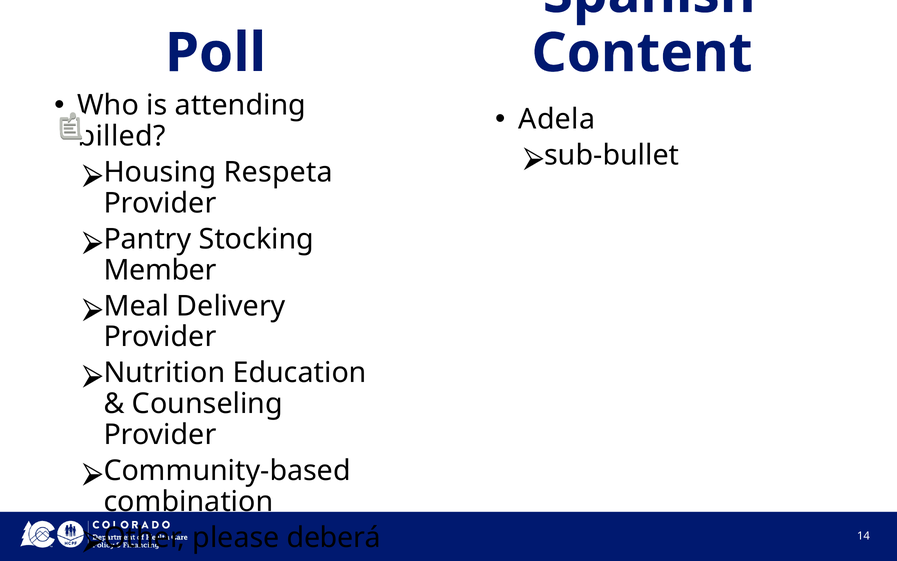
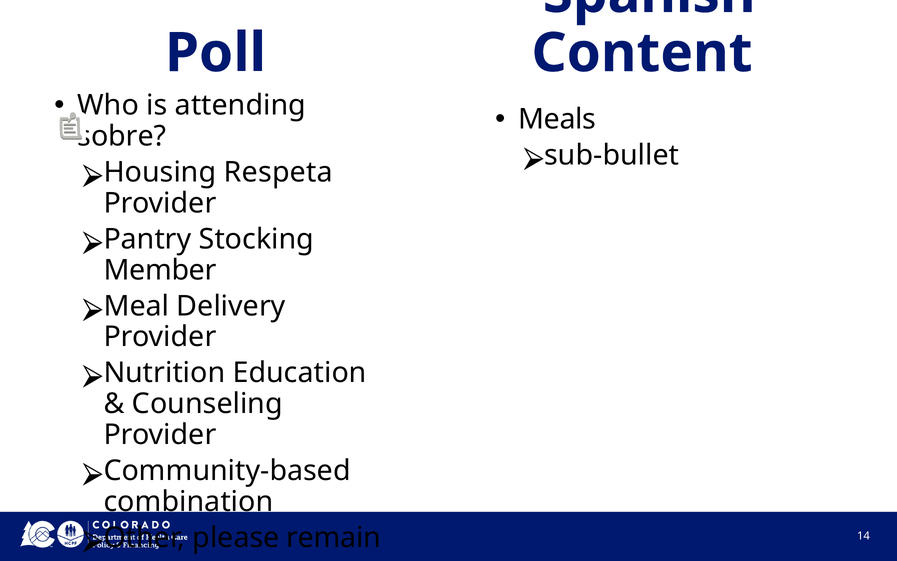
Adela: Adela -> Meals (557, 119)
billed: billed -> sobre (122, 136)
deberá: deberá -> remain (334, 537)
